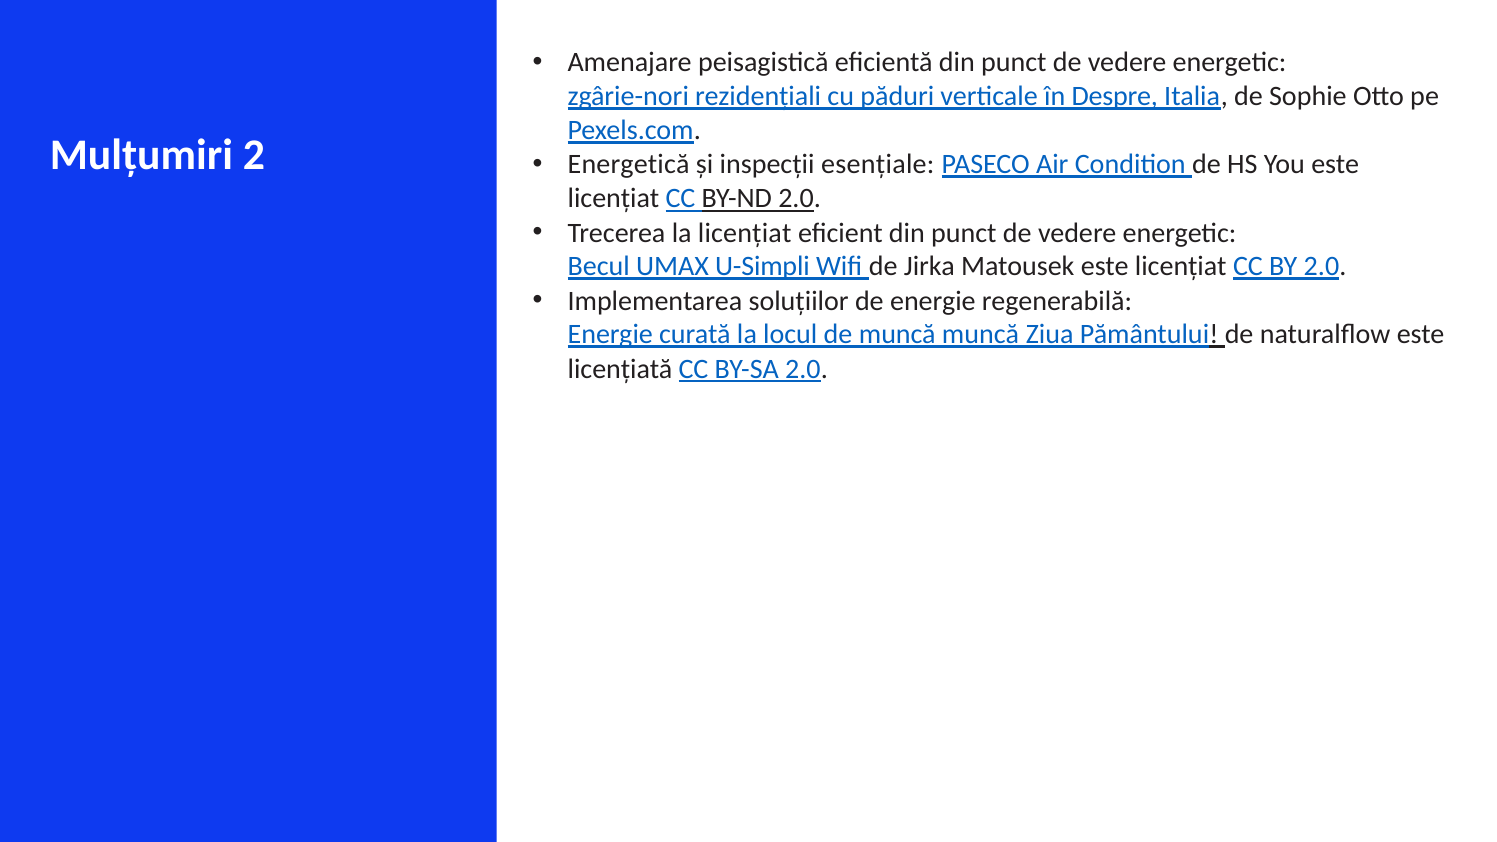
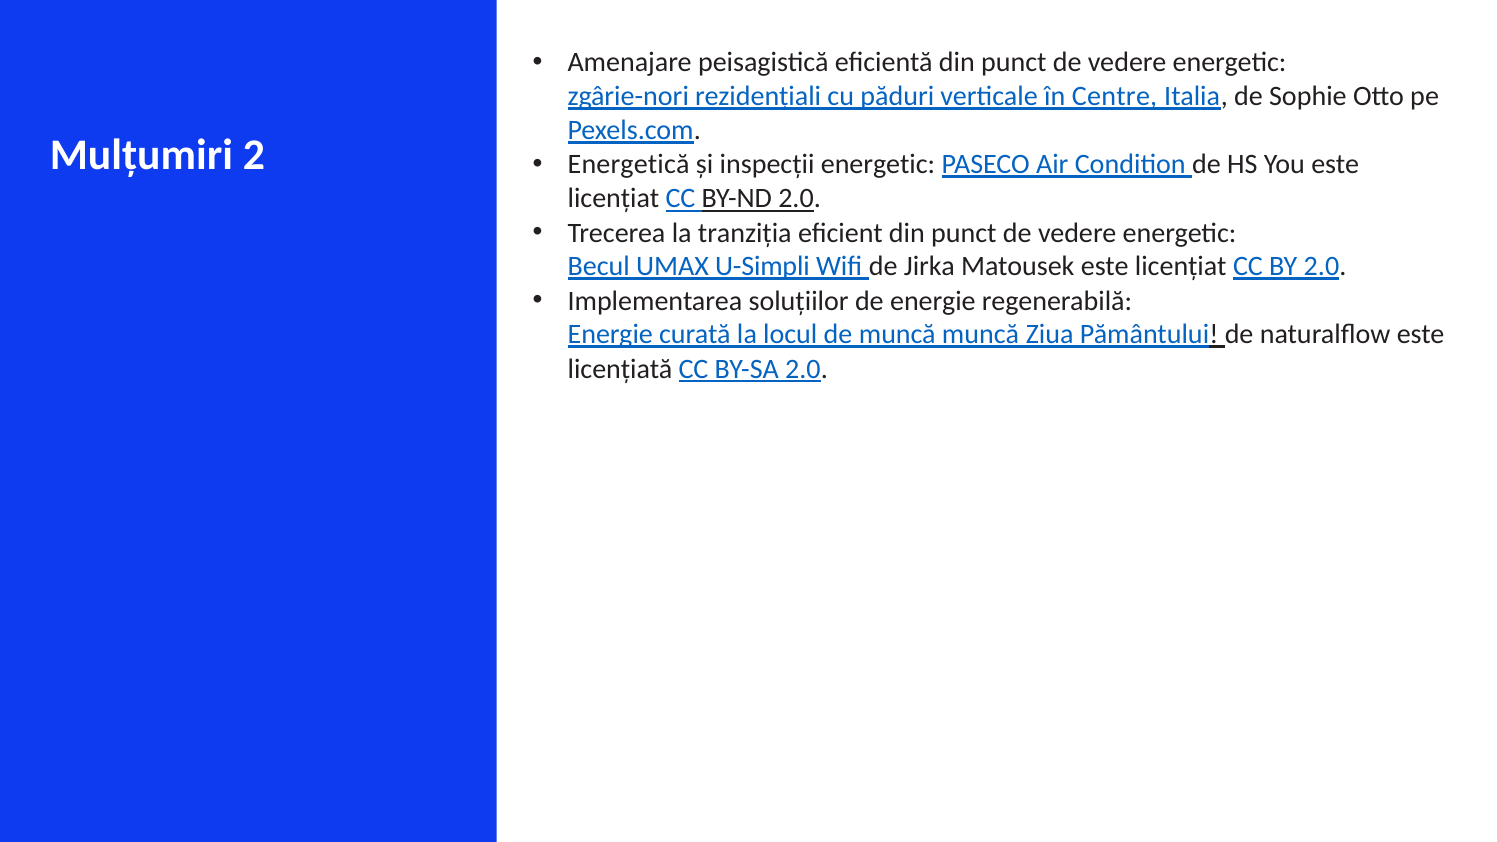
Despre: Despre -> Centre (1115, 96)
inspecții esențiale: esențiale -> energetic (878, 164)
la licențiat: licențiat -> tranziția (745, 233)
